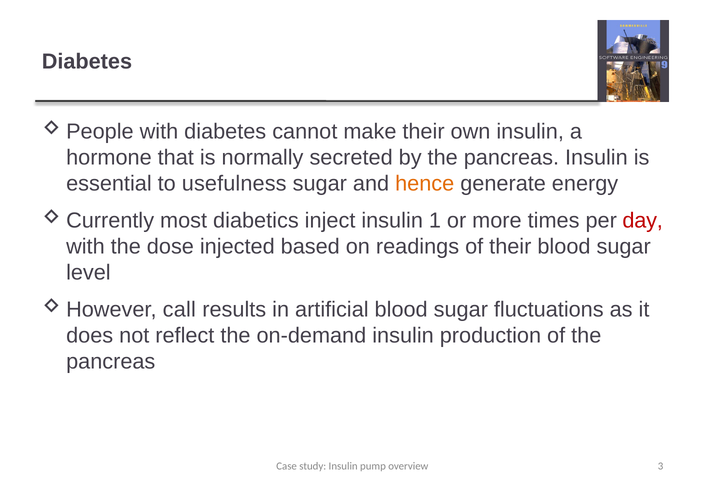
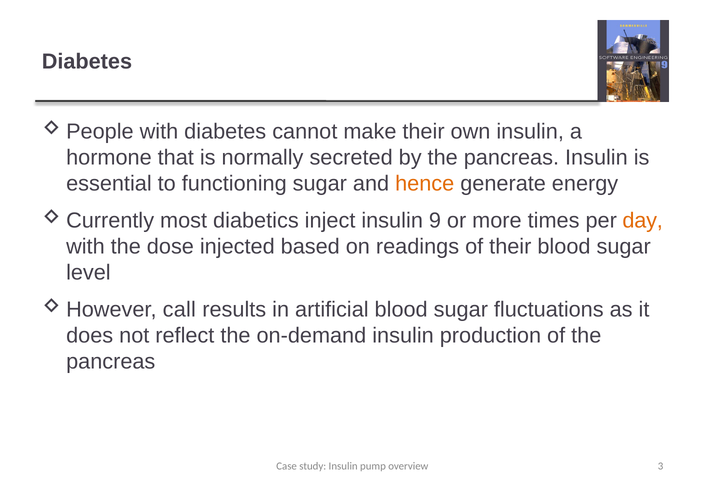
usefulness: usefulness -> functioning (234, 184)
1: 1 -> 9 (435, 221)
day colour: red -> orange (643, 221)
